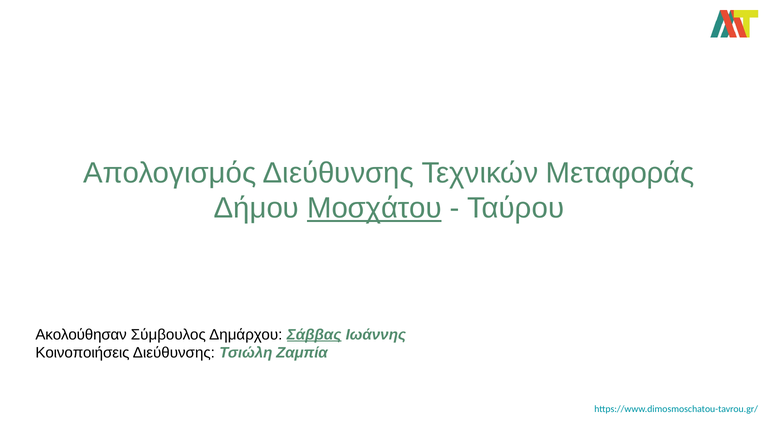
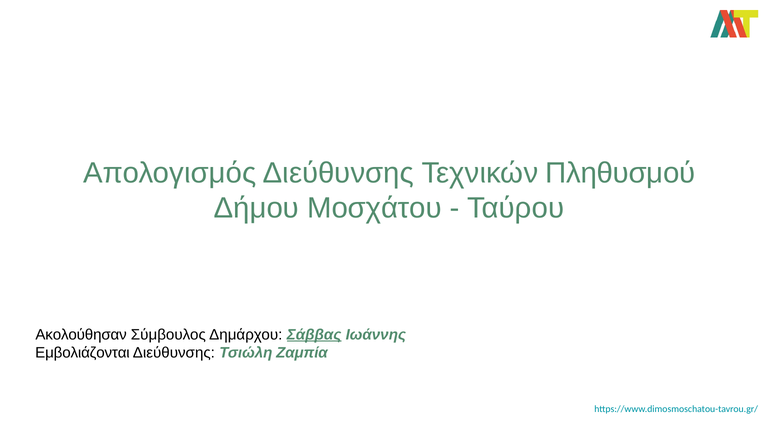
Μεταφοράς: Μεταφοράς -> Πληθυσμού (620, 173)
Μοσχάτου underline: present -> none (374, 209)
Κοινοποιήσεις: Κοινοποιήσεις -> Εμβολιάζονται (82, 353)
